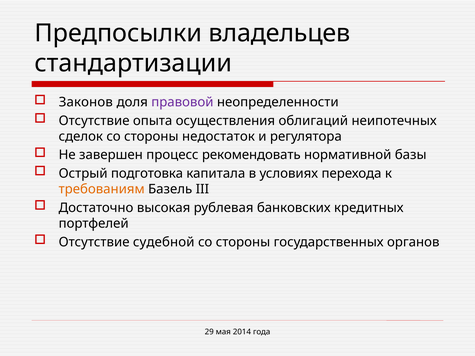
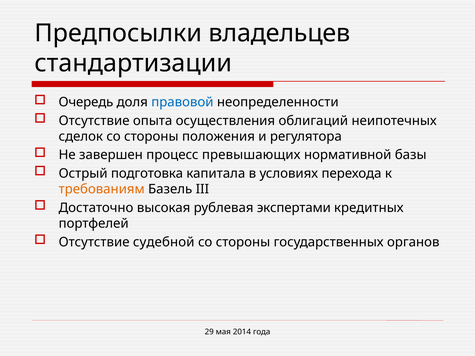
Законов: Законов -> Очередь (86, 102)
правовой colour: purple -> blue (182, 102)
недостаток: недостаток -> положения (218, 137)
рекомендовать: рекомендовать -> превышающих (251, 155)
банковских: банковских -> экспертами (294, 208)
